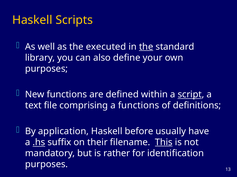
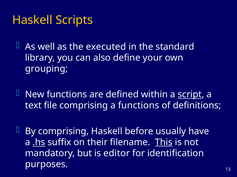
the underline: present -> none (146, 47)
purposes: purposes -> grouping (46, 69)
By application: application -> comprising (63, 132)
rather: rather -> editor (117, 154)
